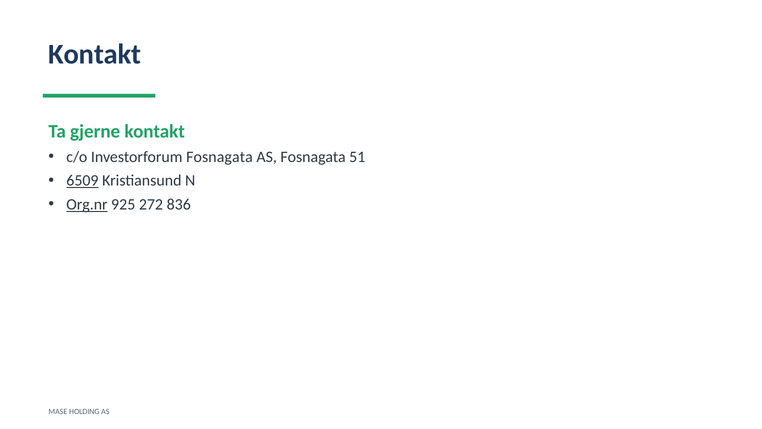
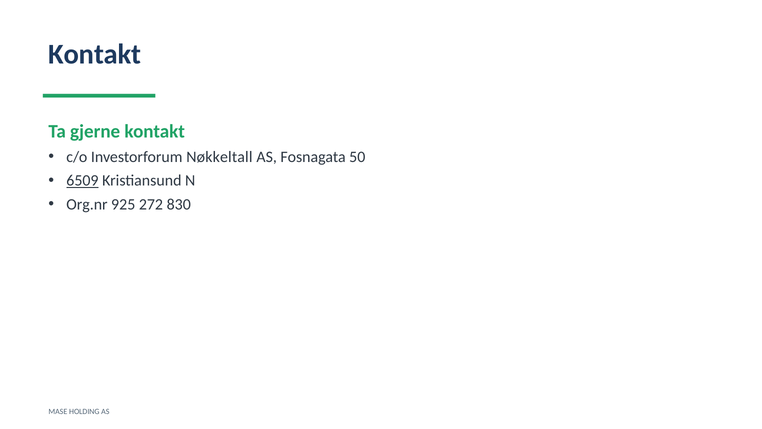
Investorforum Fosnagata: Fosnagata -> Nøkkeltall (219, 157)
51: 51 -> 50 (357, 157)
Org.nr underline: present -> none (87, 204)
836: 836 -> 830 (179, 204)
